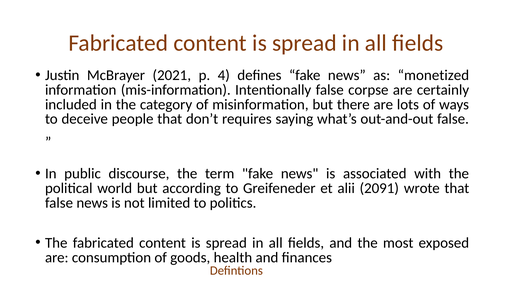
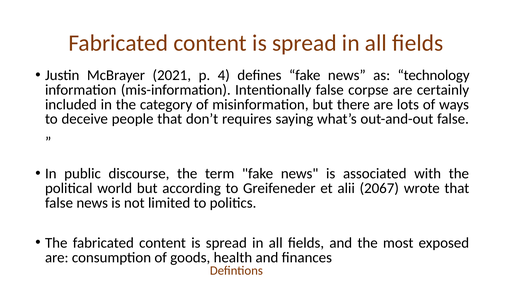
monetized: monetized -> technology (434, 75)
2091: 2091 -> 2067 (379, 188)
